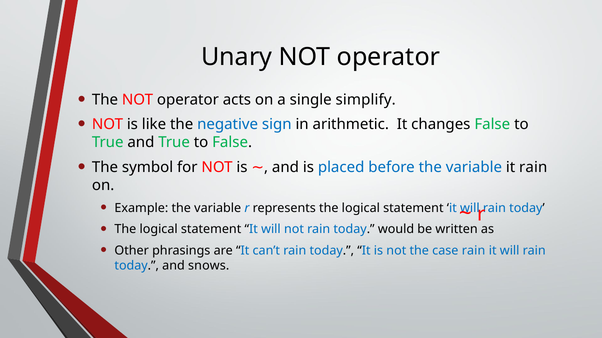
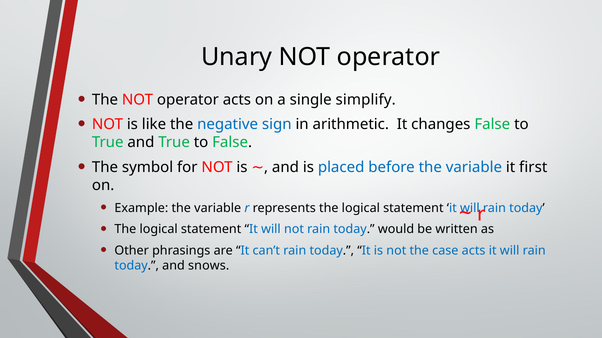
it rain: rain -> first (533, 168)
case rain: rain -> acts (474, 251)
